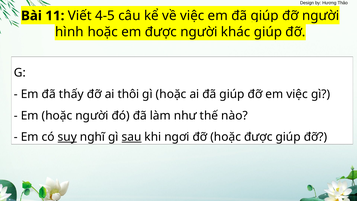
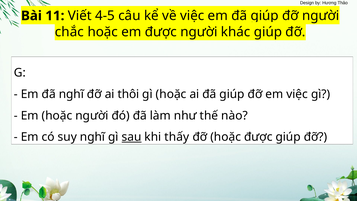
hình: hình -> chắc (69, 32)
đã thấy: thấy -> nghĩ (71, 94)
suy underline: present -> none (67, 137)
ngơi: ngơi -> thấy (177, 137)
